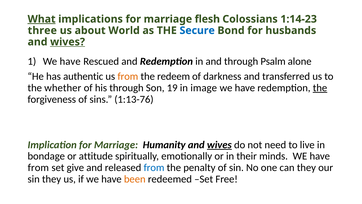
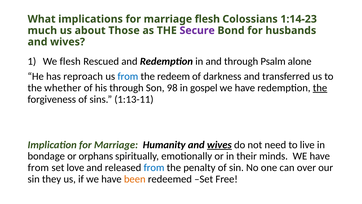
What underline: present -> none (42, 19)
three: three -> much (42, 30)
World: World -> Those (124, 30)
Secure colour: blue -> purple (197, 30)
wives underline: present -> none (68, 42)
have: have -> flesh (70, 61)
authentic: authentic -> reproach (83, 76)
from colour: orange -> blue (128, 76)
19: 19 -> 98 (172, 88)
image: image -> gospel (204, 88)
1:13-76: 1:13-76 -> 1:13-11 (134, 99)
attitude: attitude -> orphans (96, 156)
give: give -> love (75, 167)
can they: they -> over (306, 167)
